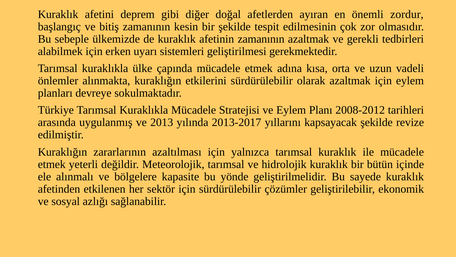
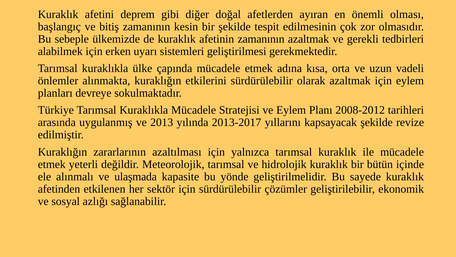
zordur: zordur -> olması (407, 14)
bölgelere: bölgelere -> ulaşmada (136, 176)
